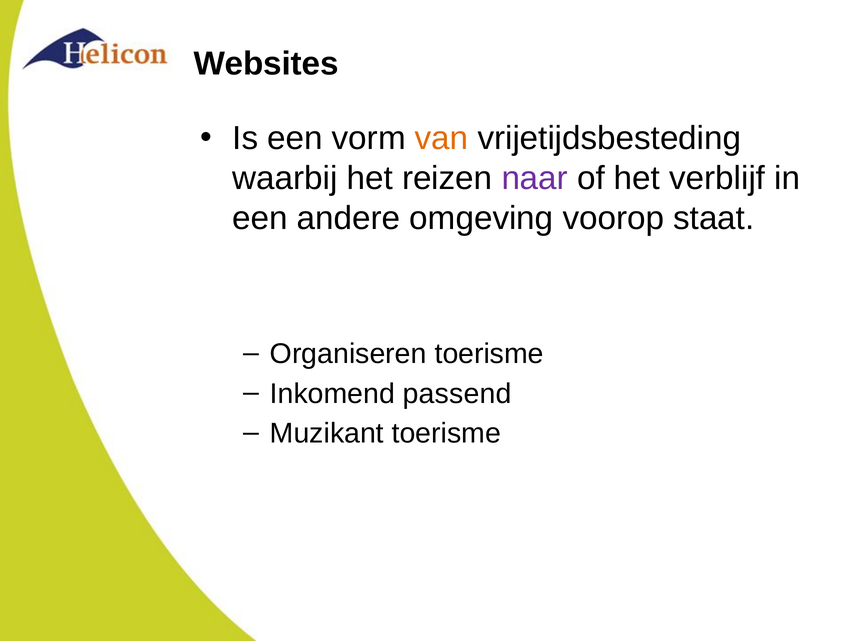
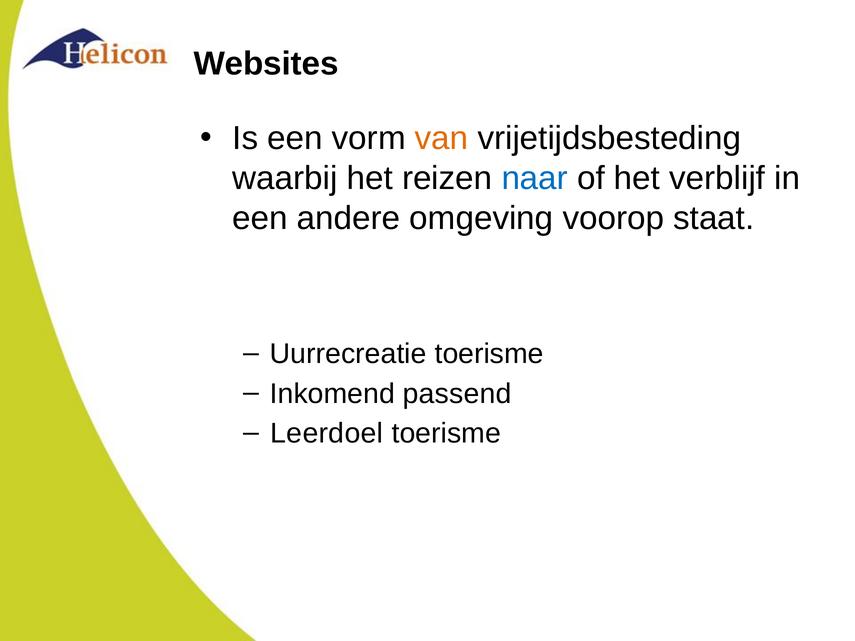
naar colour: purple -> blue (535, 178)
Organiseren: Organiseren -> Uurrecreatie (348, 354)
Muzikant: Muzikant -> Leerdoel (327, 434)
